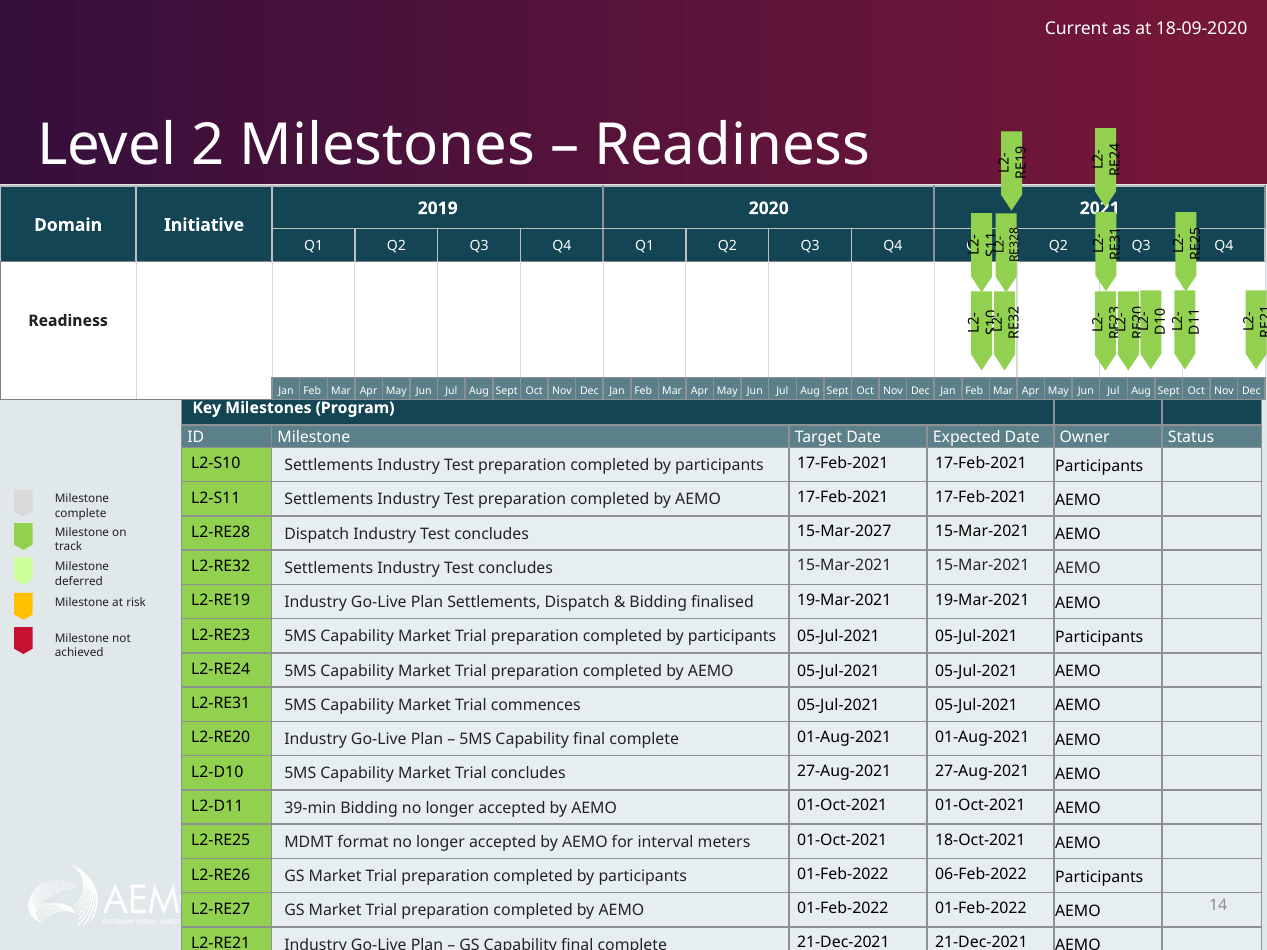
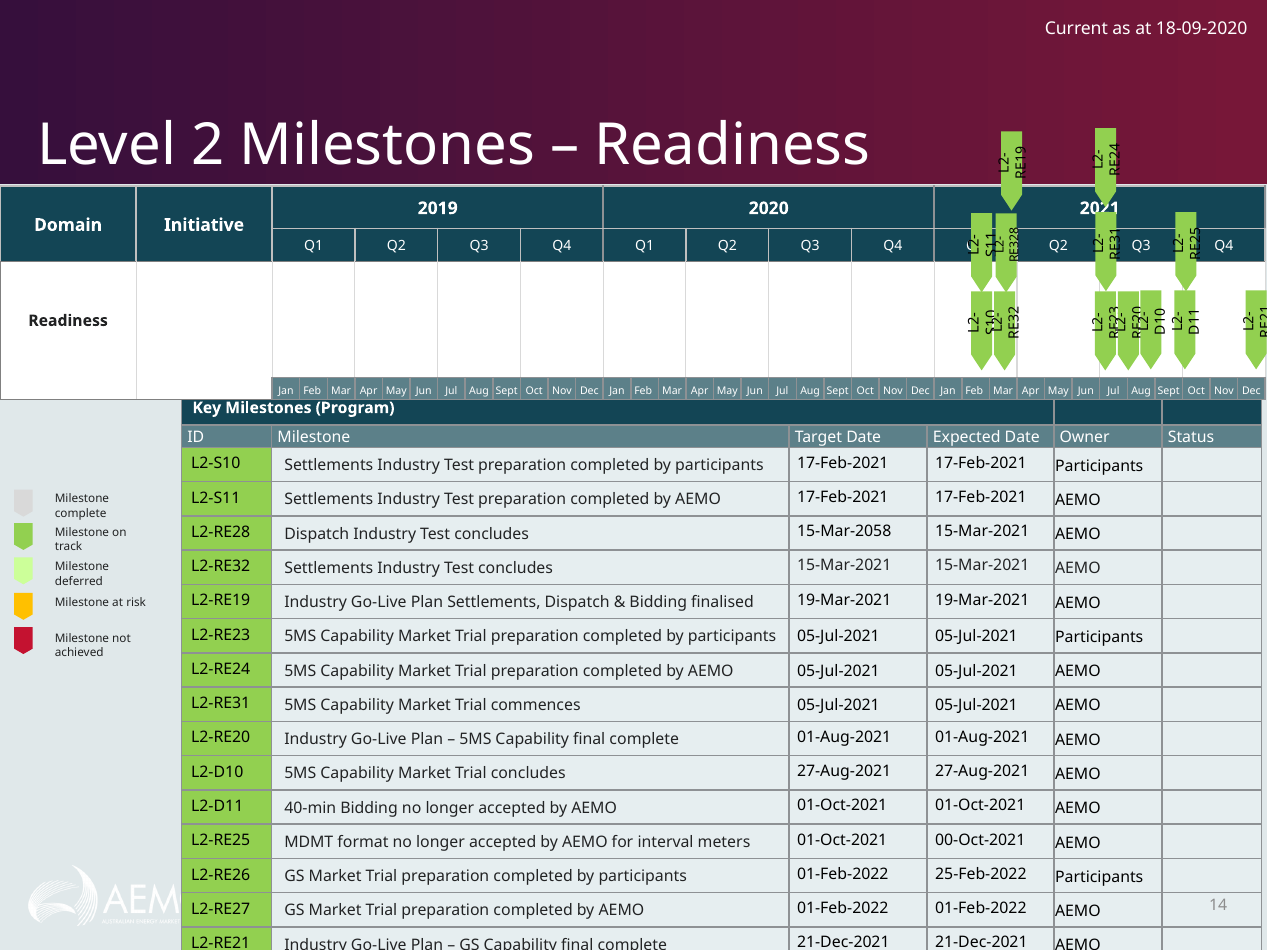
15-Mar-2027: 15-Mar-2027 -> 15-Mar-2058 (844, 532)
39-min: 39-min -> 40-min (310, 808)
18-Oct-2021: 18-Oct-2021 -> 00-Oct-2021 (980, 840)
06-Feb-2022: 06-Feb-2022 -> 25-Feb-2022 (981, 874)
